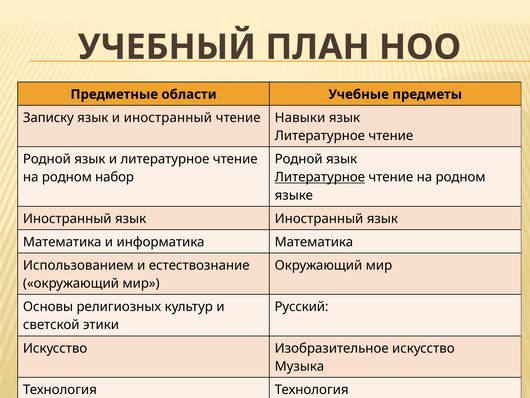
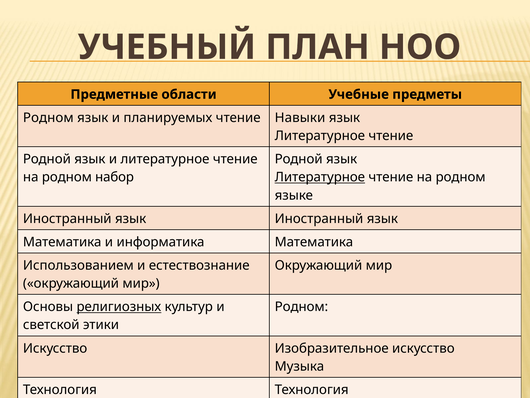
Записку: Записку -> Родном (48, 118)
и иностранный: иностранный -> планируемых (168, 118)
религиозных underline: none -> present (119, 306)
Русский: Русский -> Родном (301, 306)
